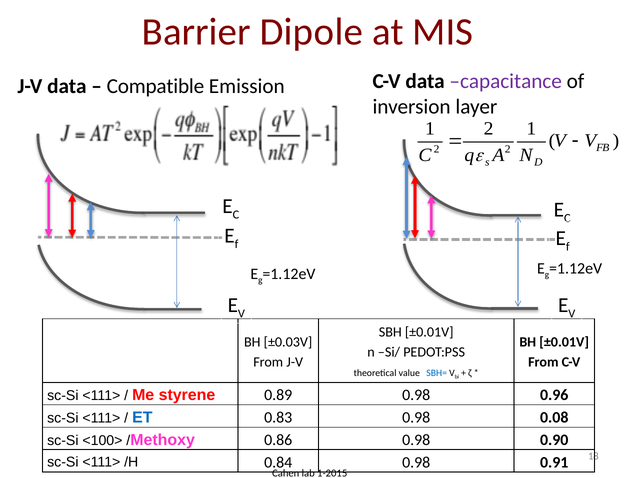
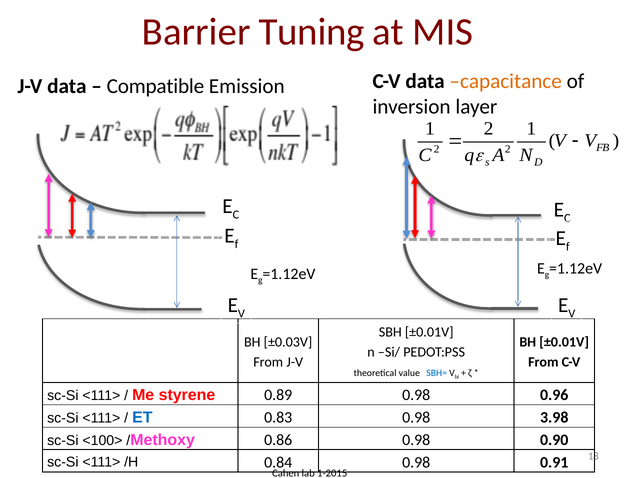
Dipole: Dipole -> Tuning (312, 32)
capacitance colour: purple -> orange (506, 81)
0.08: 0.08 -> 3.98 (554, 417)
